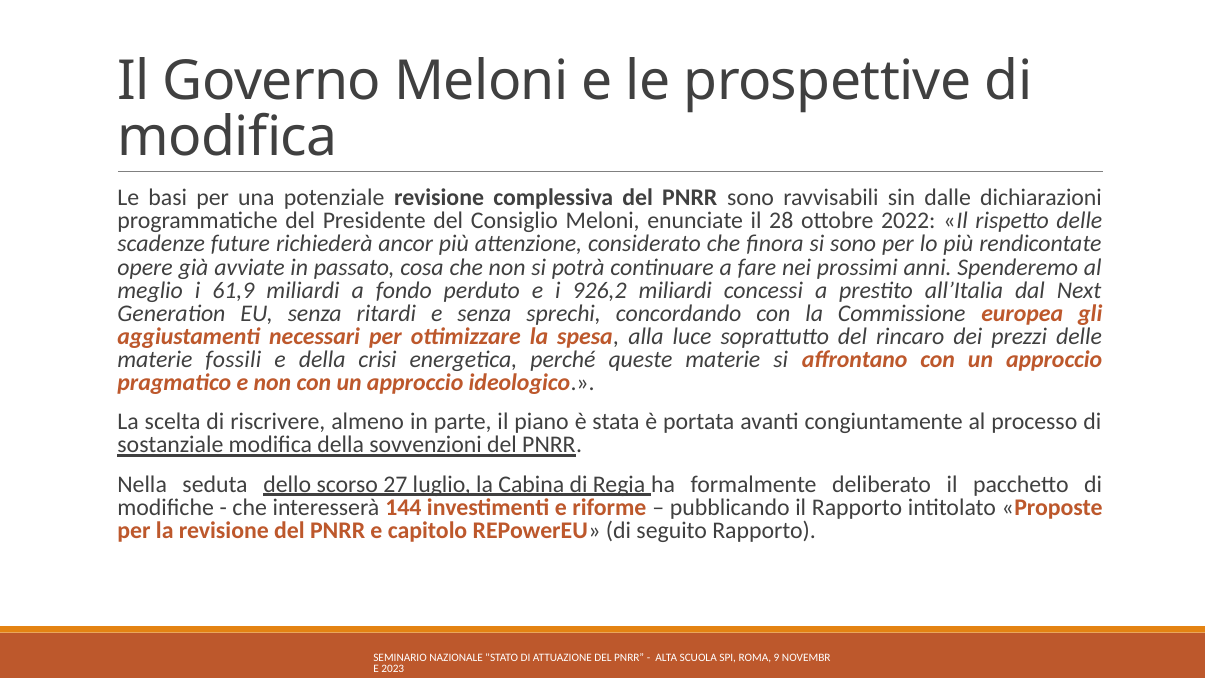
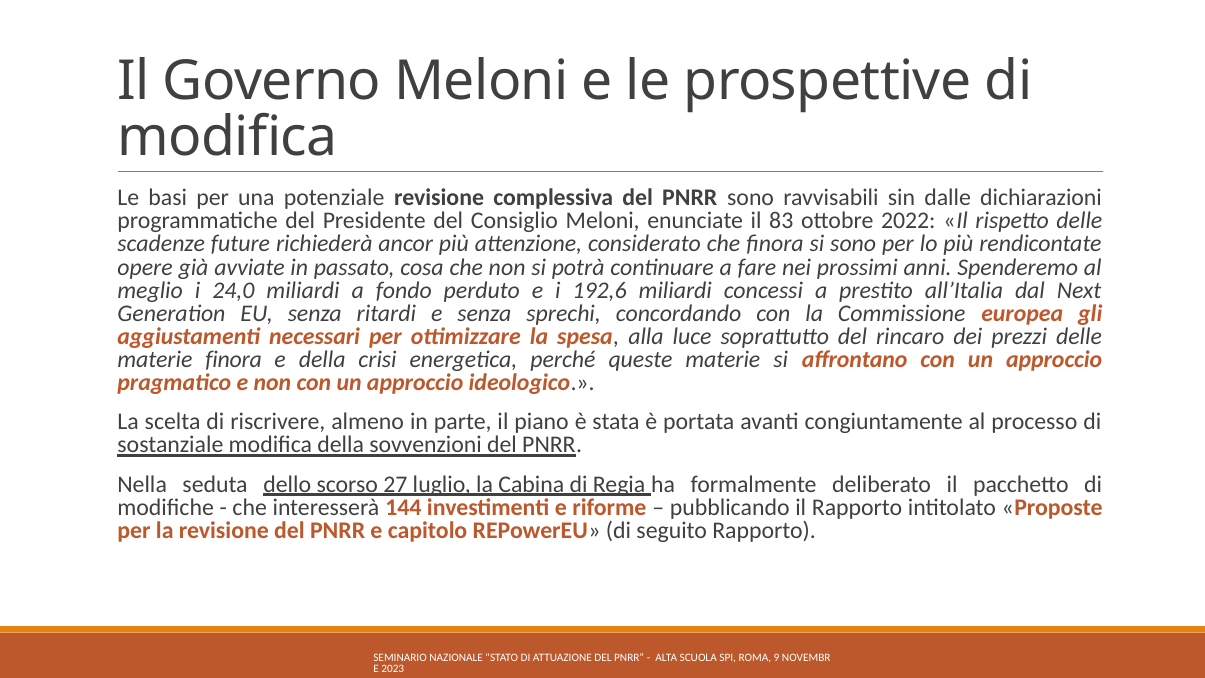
28: 28 -> 83 (781, 221)
61,9: 61,9 -> 24,0 (233, 290)
926,2: 926,2 -> 192,6 (600, 290)
materie fossili: fossili -> finora (234, 360)
